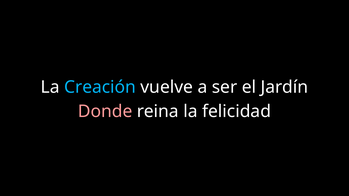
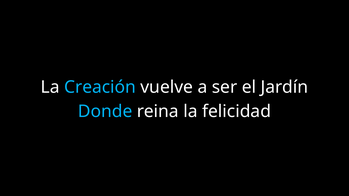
Donde colour: pink -> light blue (105, 112)
